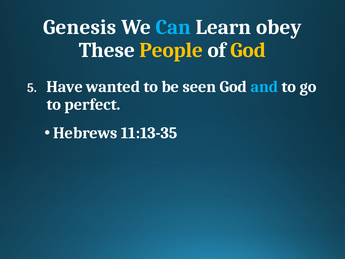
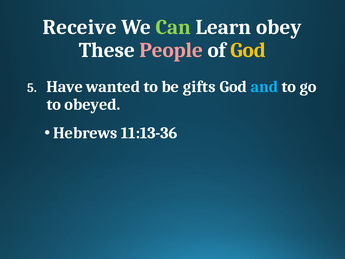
Genesis: Genesis -> Receive (80, 27)
Can colour: light blue -> light green (173, 27)
People colour: yellow -> pink (171, 50)
seen: seen -> gifts (199, 87)
perfect: perfect -> obeyed (92, 104)
11:13-35: 11:13-35 -> 11:13-36 (149, 133)
